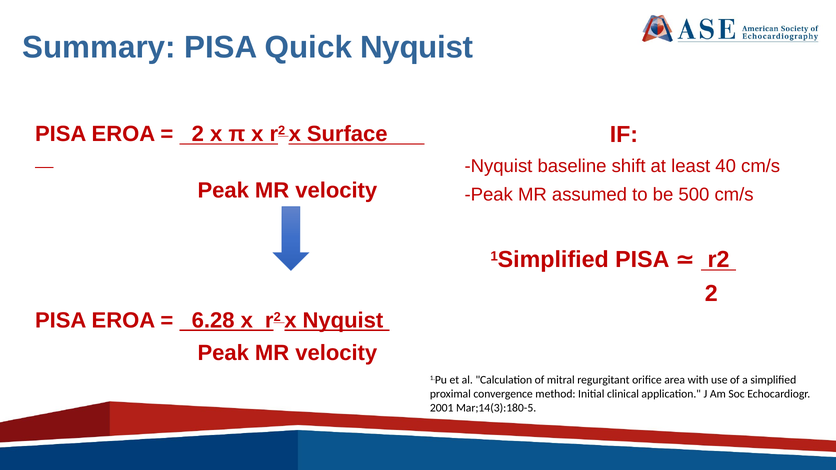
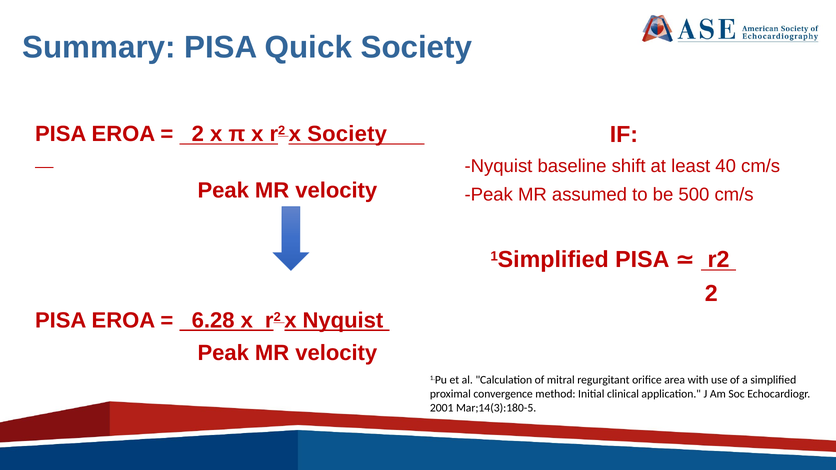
Quick Nyquist: Nyquist -> Society (416, 48)
x Surface: Surface -> Society (347, 134)
